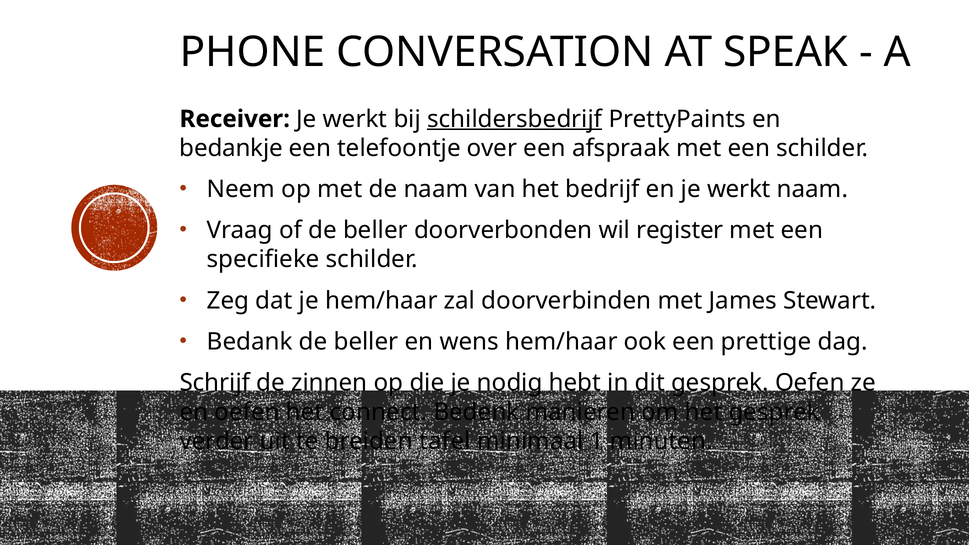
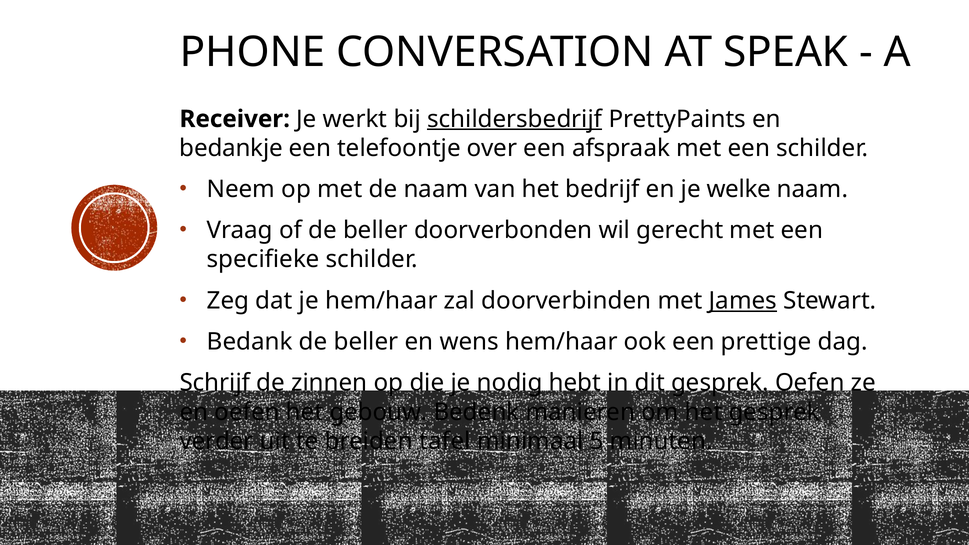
en je werkt: werkt -> welke (739, 189)
register: register -> gerecht (680, 230)
James underline: none -> present (743, 301)
connect: connect -> gebouw (379, 412)
1: 1 -> 5 (597, 441)
